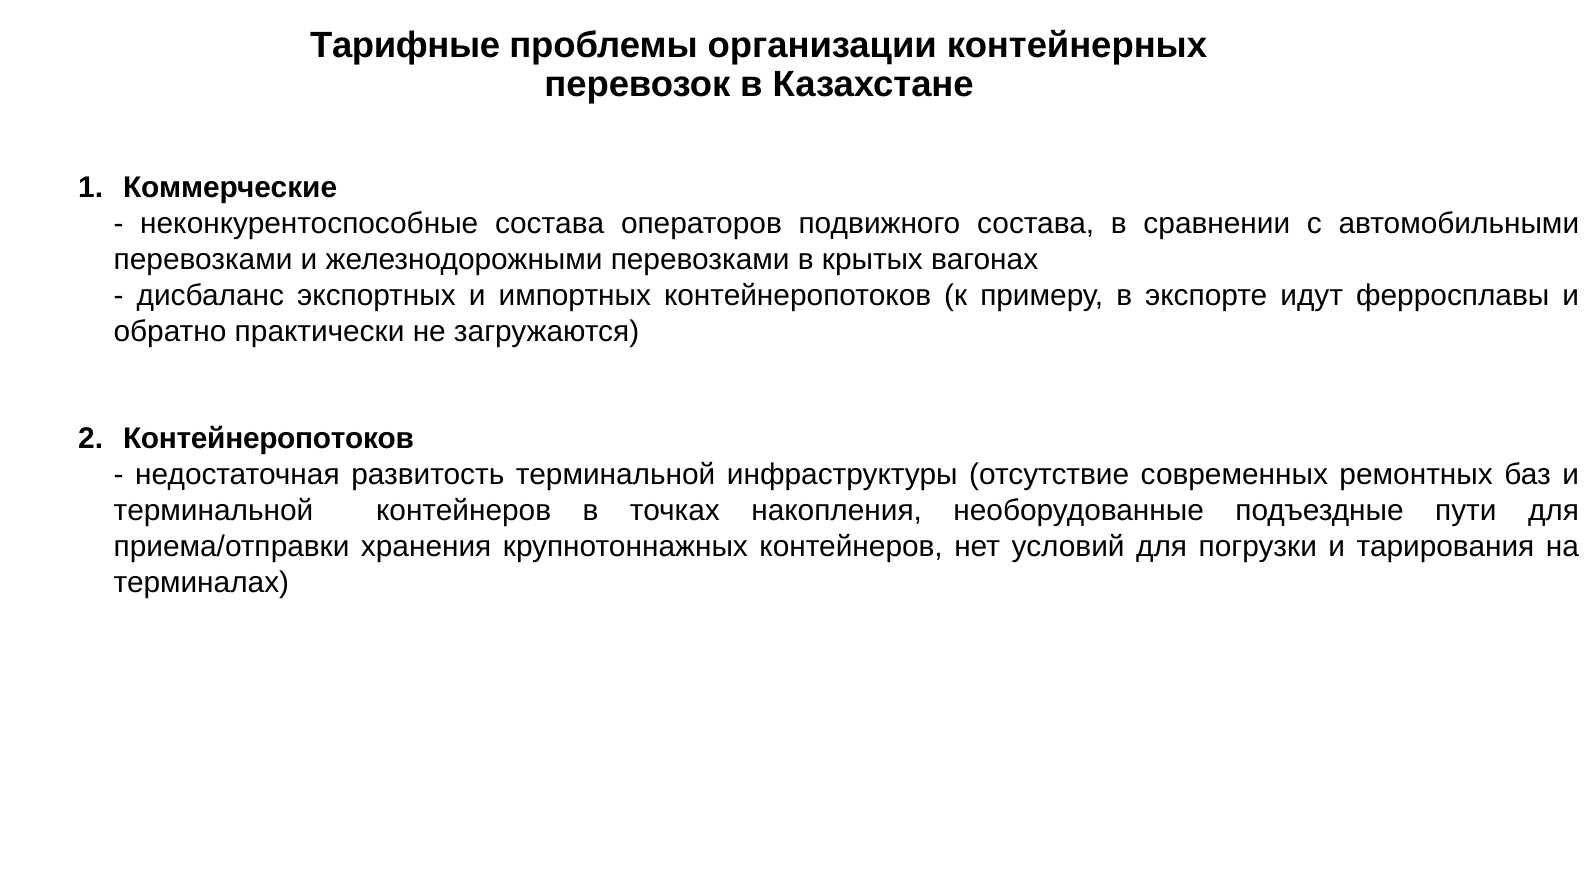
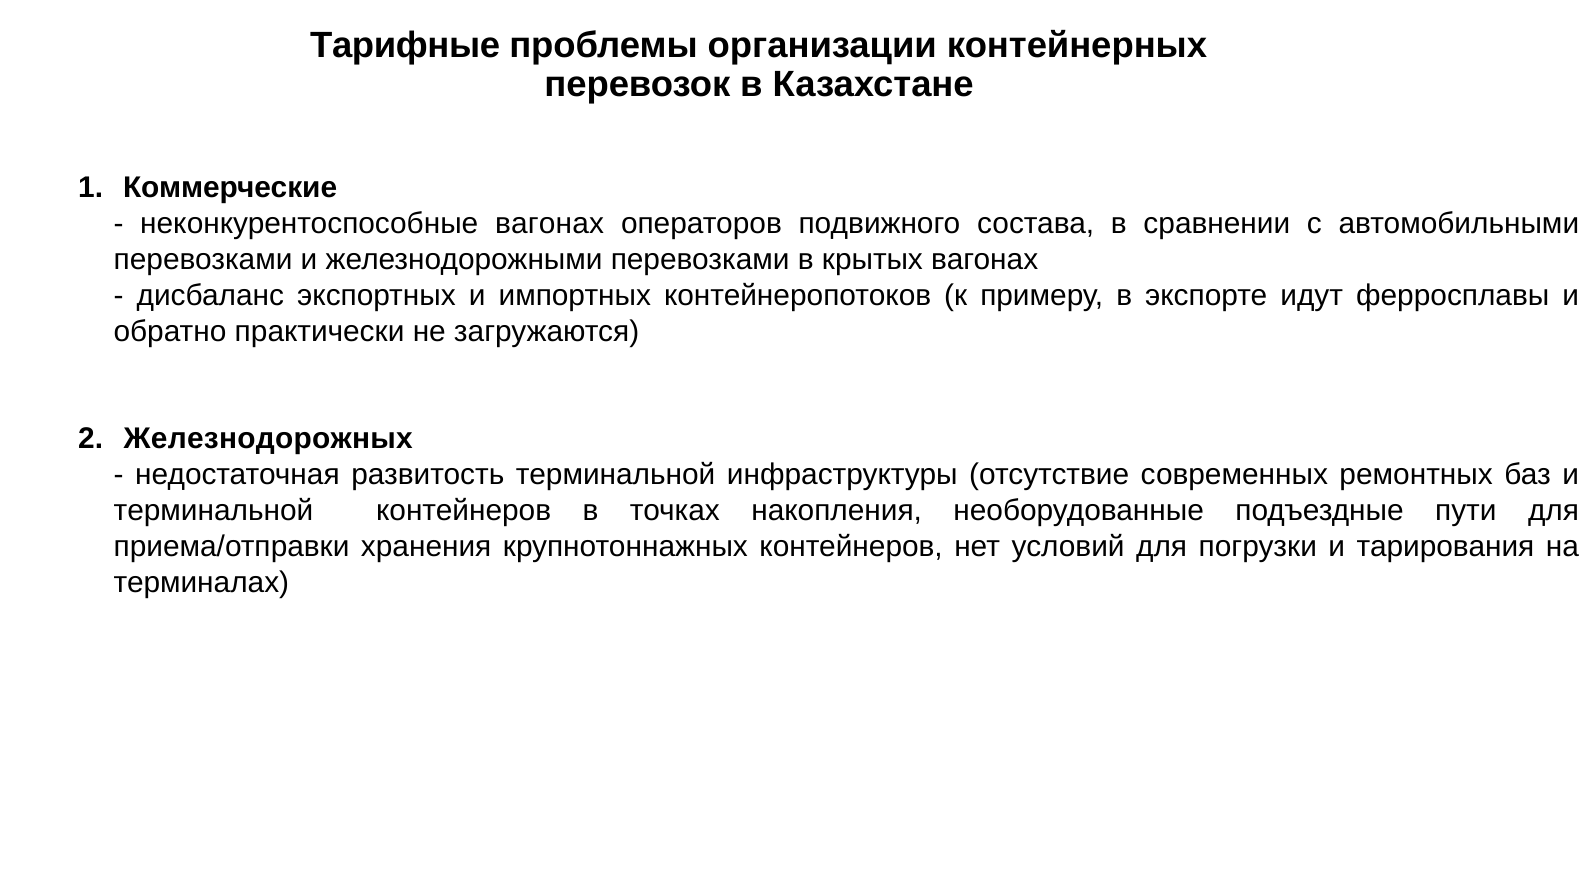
неконкурентоспособные состава: состава -> вагонах (550, 224)
Контейнеропотоков: Контейнеропотоков -> Железнодорожных (268, 439)
